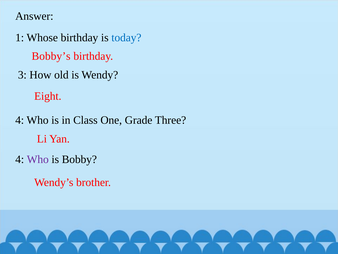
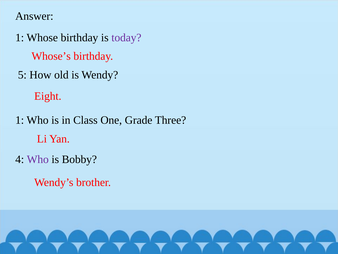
today colour: blue -> purple (126, 37)
Bobby’s: Bobby’s -> Whose’s (51, 56)
3: 3 -> 5 (22, 75)
4: 4 -> 1 (20, 120)
